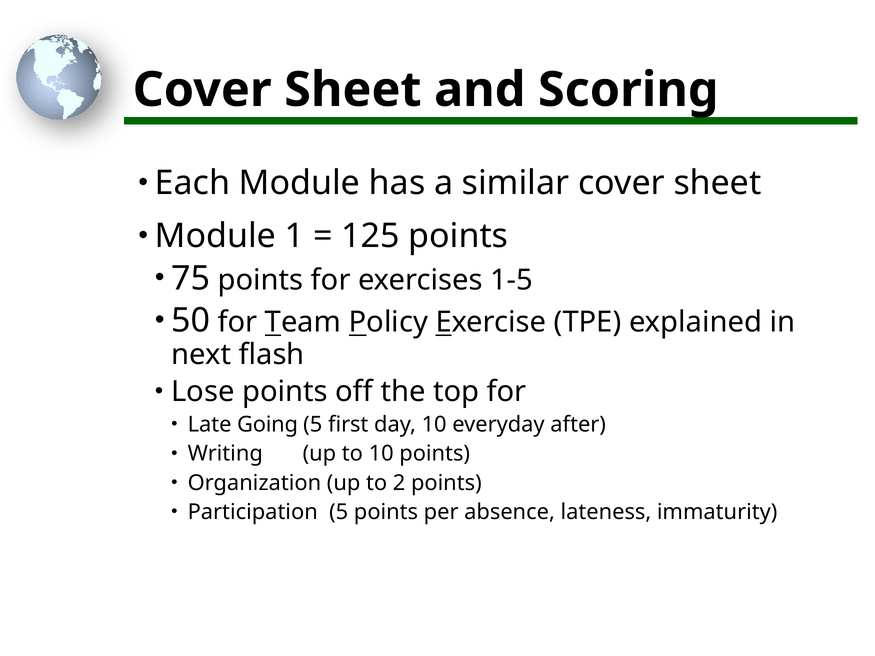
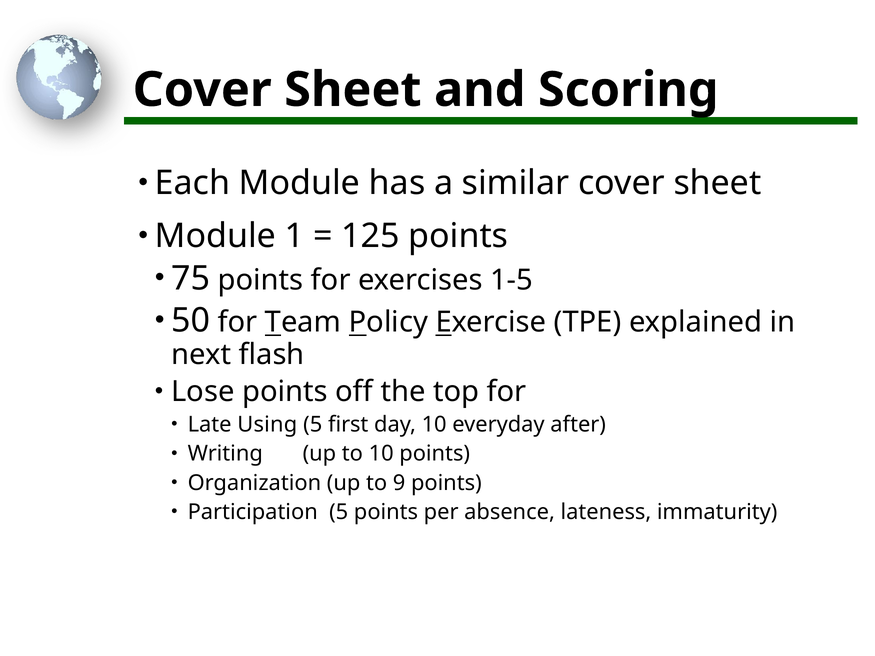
Going: Going -> Using (267, 425)
2: 2 -> 9 (399, 483)
